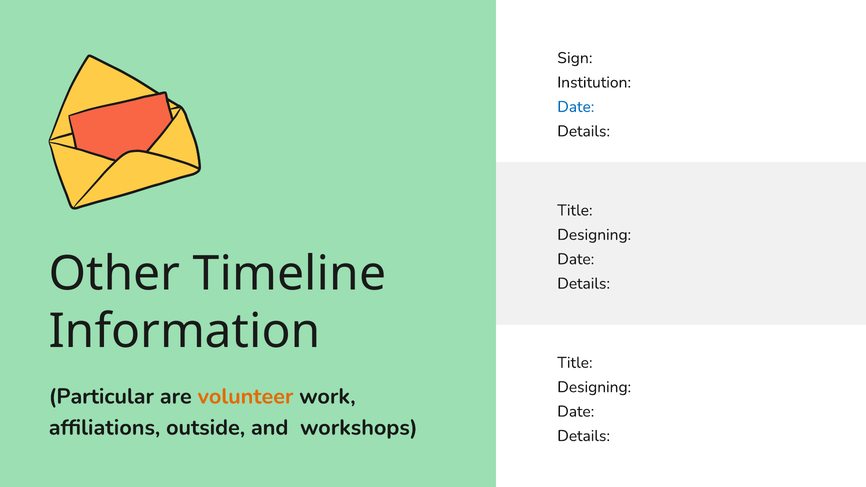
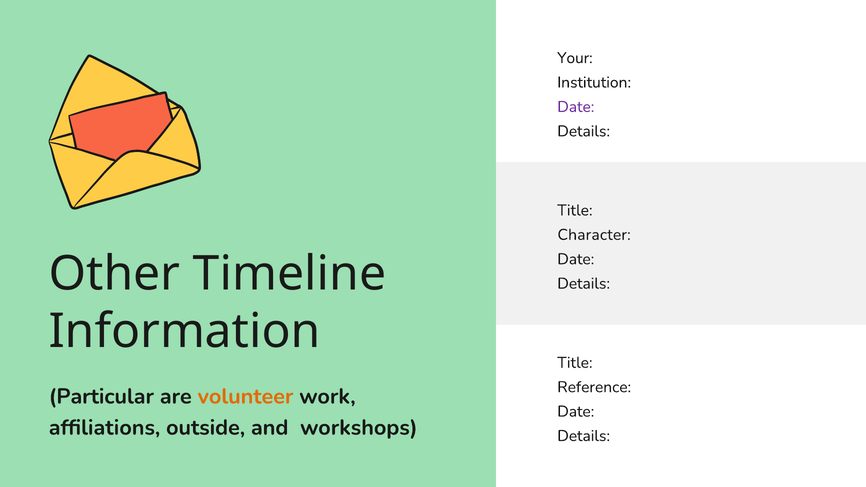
Sign: Sign -> Your (575, 58)
Date colour: blue -> purple (576, 107)
Designing: Designing -> Character (594, 235)
Designing: Designing -> Reference (594, 387)
